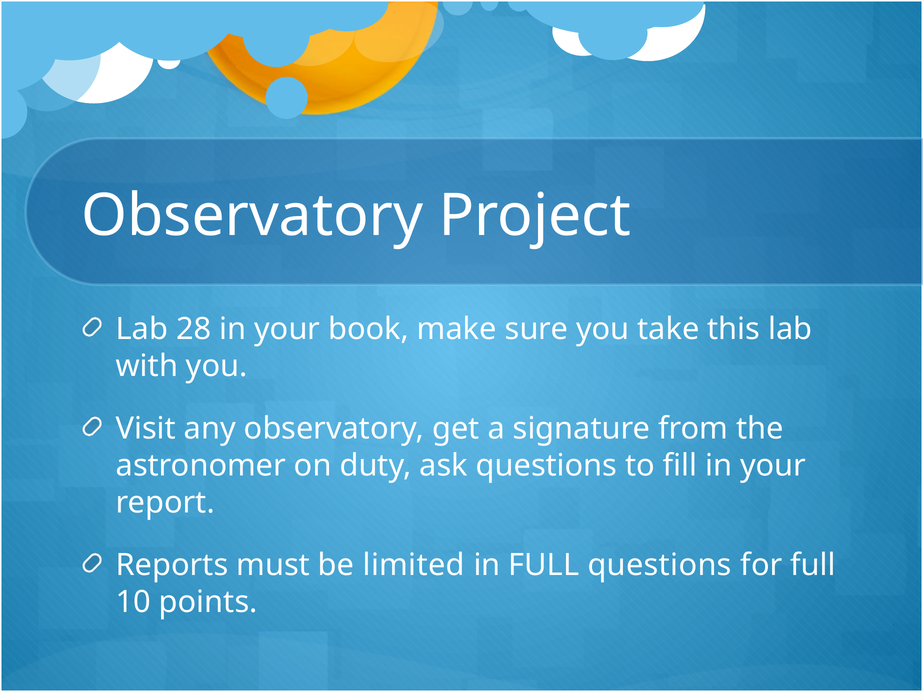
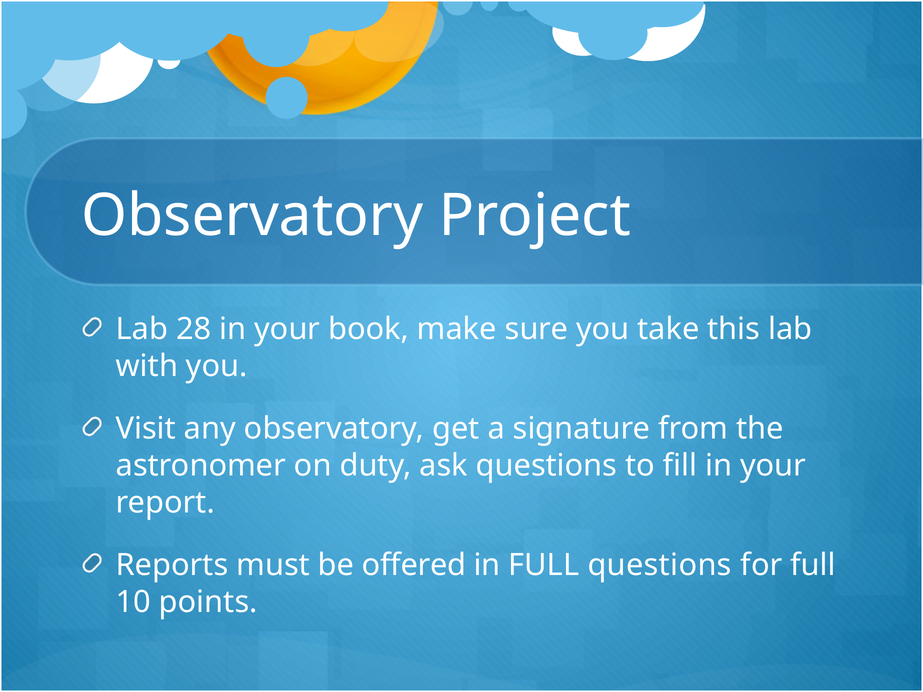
limited: limited -> offered (414, 565)
